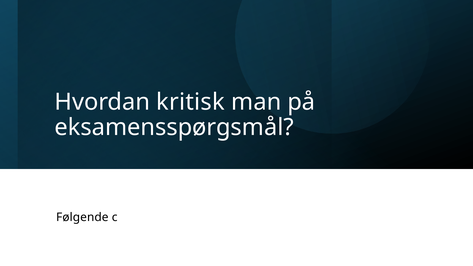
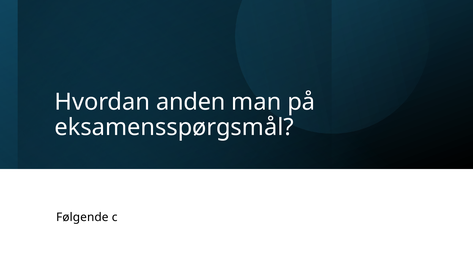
kritisk: kritisk -> anden (191, 102)
